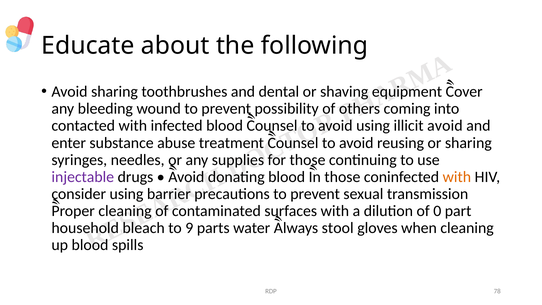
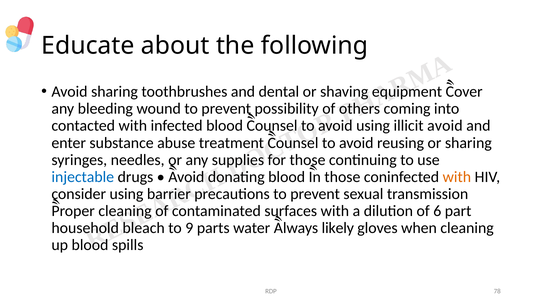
injectable colour: purple -> blue (83, 177)
0: 0 -> 6 (437, 211)
stool: stool -> likely (338, 228)
